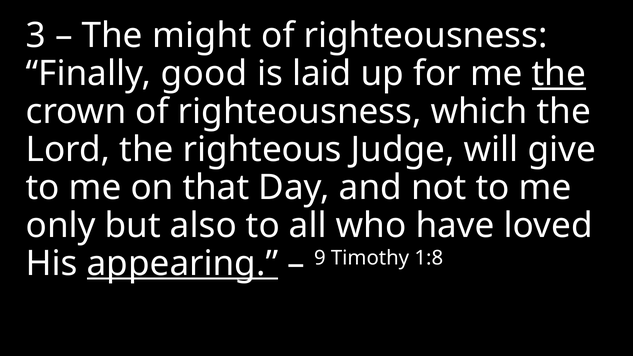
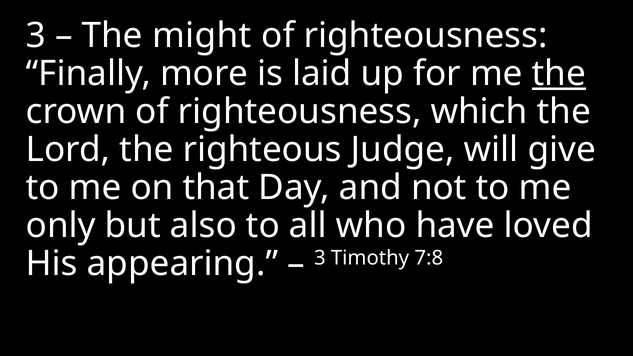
good: good -> more (204, 74)
appearing underline: present -> none (182, 264)
9: 9 -> 3 (320, 258)
1:8: 1:8 -> 7:8 (429, 258)
